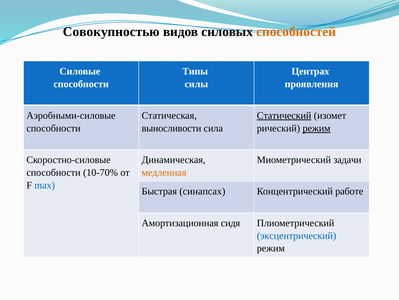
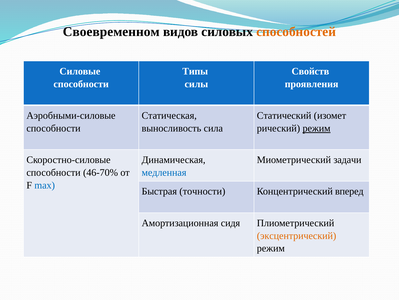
Совокупностью: Совокупностью -> Своевременном (111, 32)
Центрах: Центрах -> Свойств (310, 71)
Статический underline: present -> none (284, 115)
выносливости: выносливости -> выносливость (171, 128)
10-70%: 10-70% -> 46-70% (101, 172)
медленная colour: orange -> blue (164, 172)
синапсах: синапсах -> точности (202, 191)
работе: работе -> вперед (349, 191)
эксцентрический colour: blue -> orange (297, 235)
